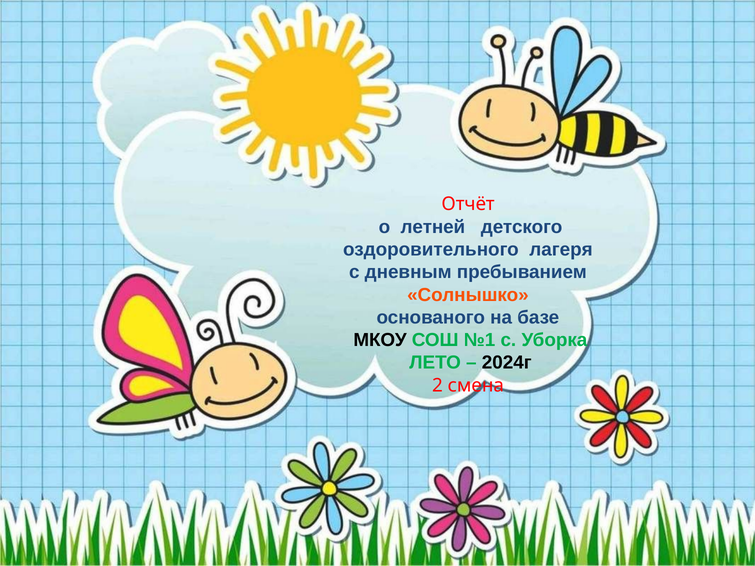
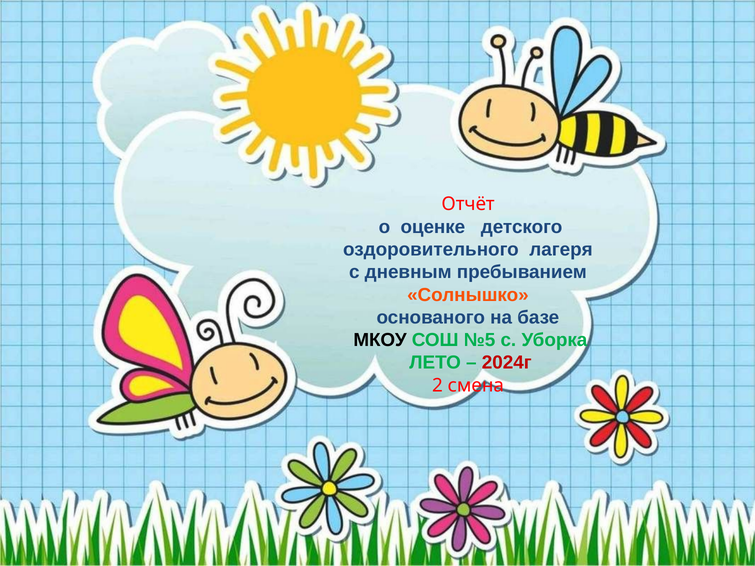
летней: летней -> оценке (433, 227)
№1: №1 -> №5 (480, 340)
2024г colour: black -> red (507, 363)
